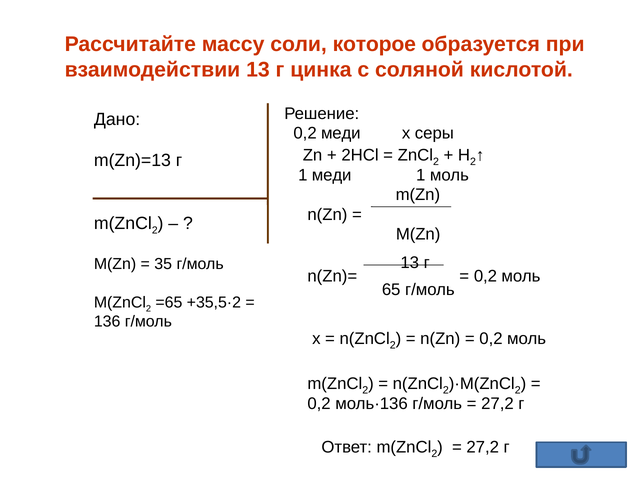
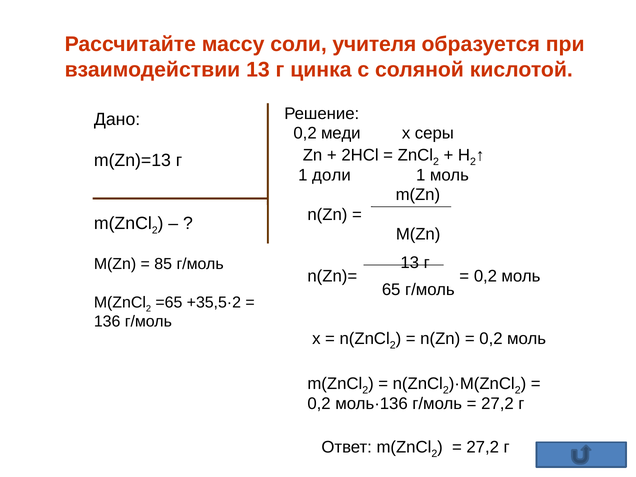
которое: которое -> учителя (374, 44)
1 меди: меди -> доли (331, 175)
35: 35 -> 85 (163, 264)
